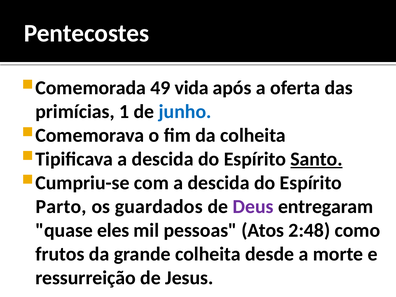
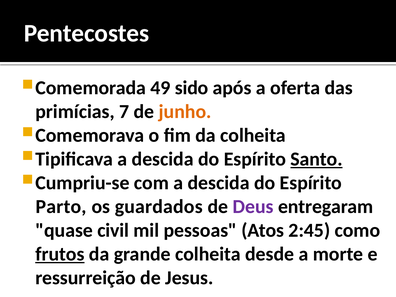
vida: vida -> sido (192, 88)
1: 1 -> 7 (124, 112)
junho colour: blue -> orange (185, 112)
eles: eles -> civil (113, 230)
2:48: 2:48 -> 2:45 (309, 230)
frutos underline: none -> present (60, 254)
